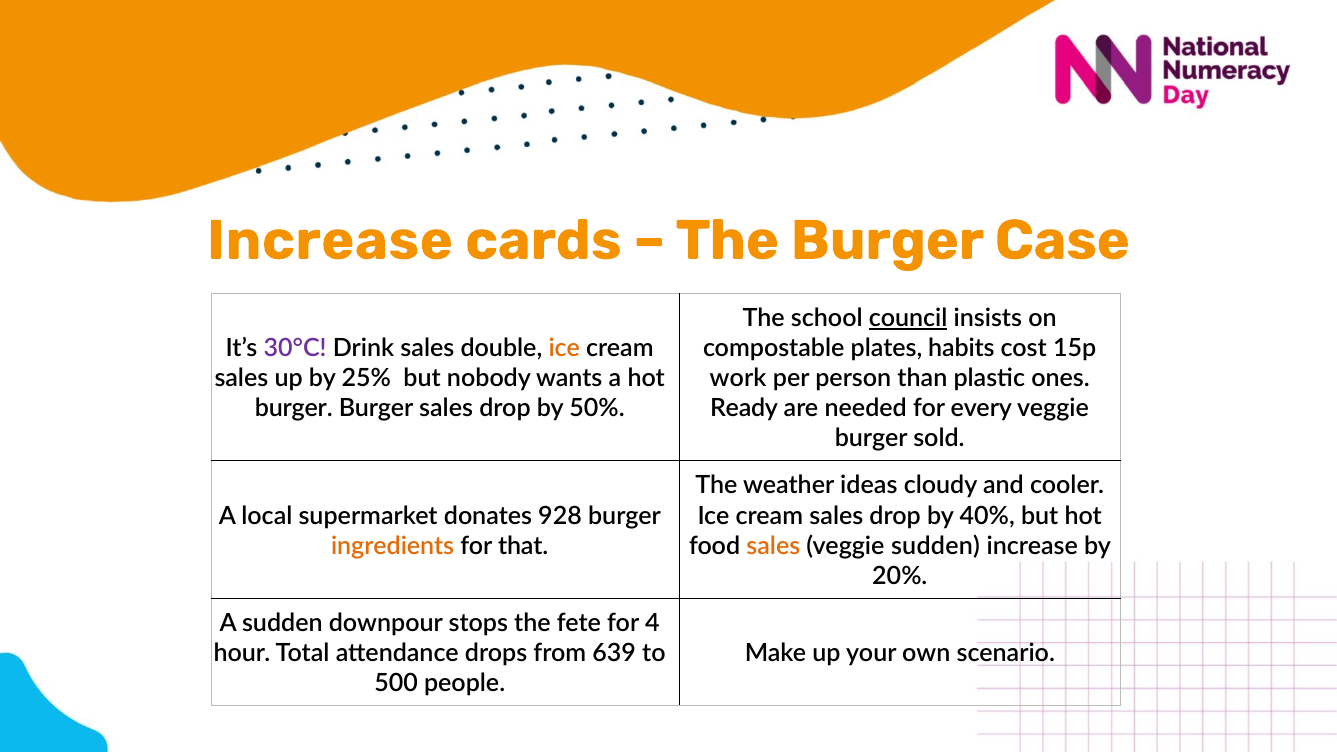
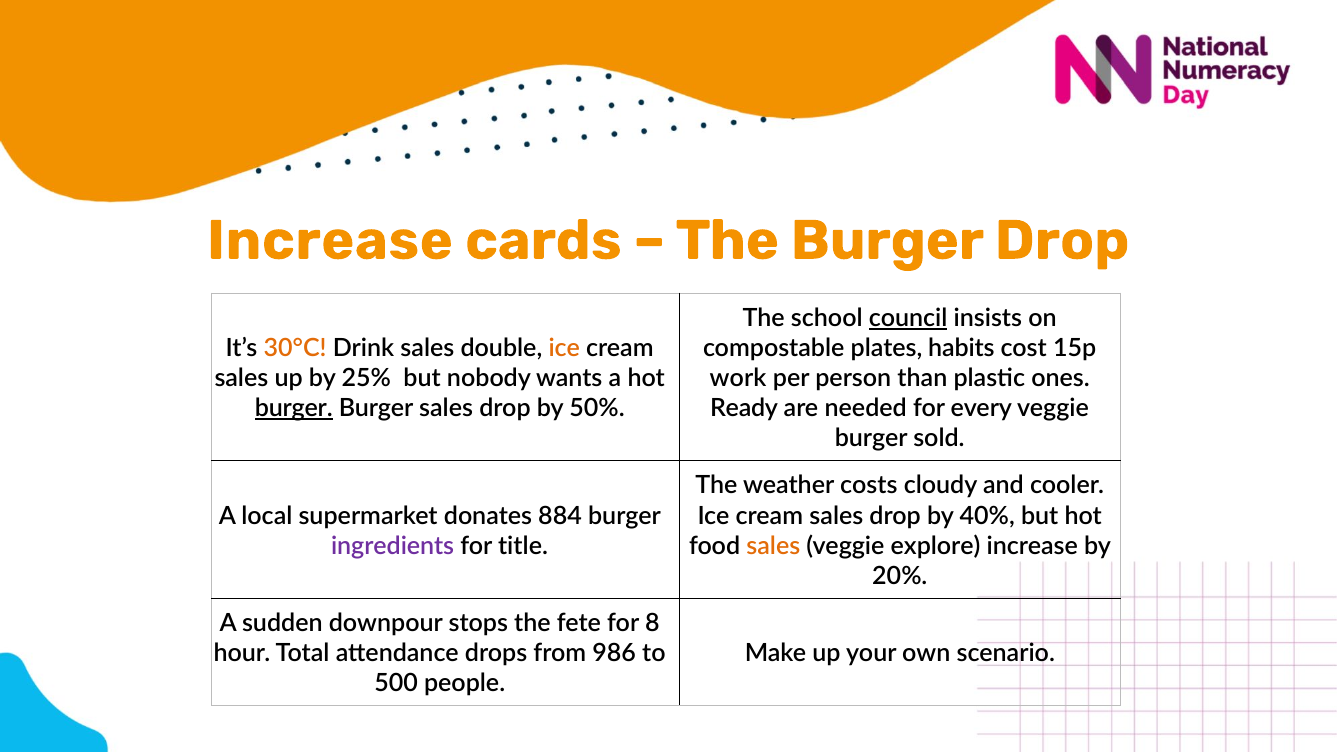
Burger Case: Case -> Drop (1062, 240)
30°C colour: purple -> orange (295, 348)
burger underline: none -> present (294, 408)
ideas: ideas -> costs (869, 486)
928: 928 -> 884 (560, 516)
ingredients colour: orange -> purple (393, 546)
that: that -> title (523, 546)
veggie sudden: sudden -> explore (936, 546)
4: 4 -> 8 (652, 623)
639: 639 -> 986 (614, 653)
